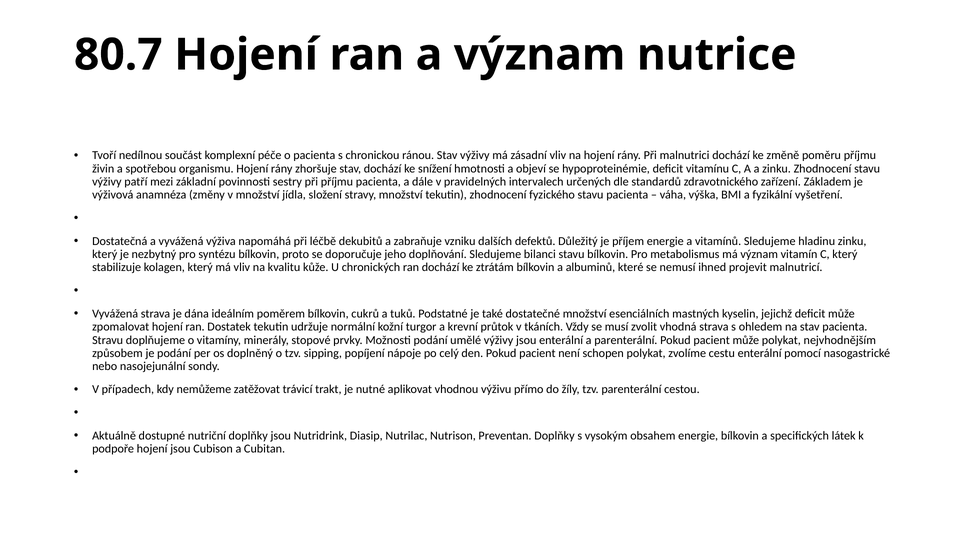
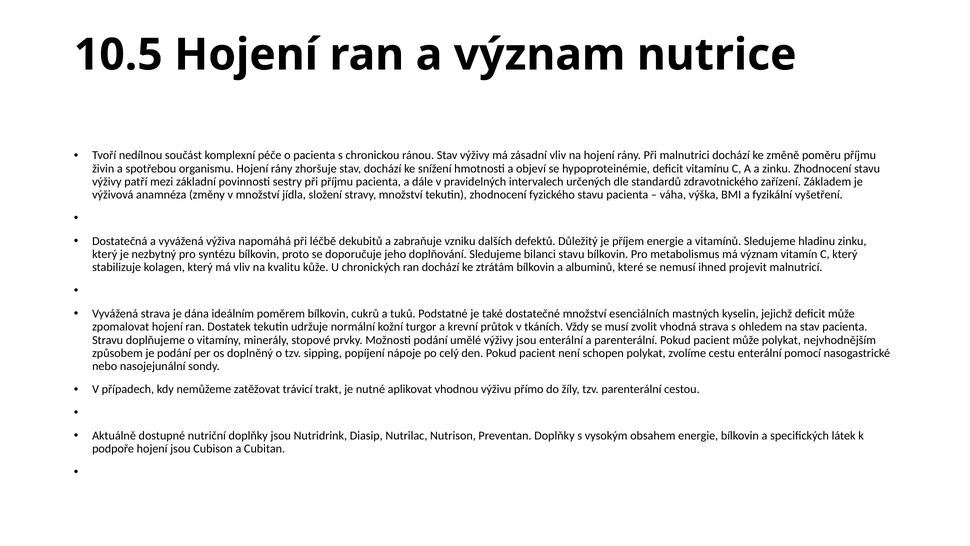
80.7: 80.7 -> 10.5 (118, 55)
